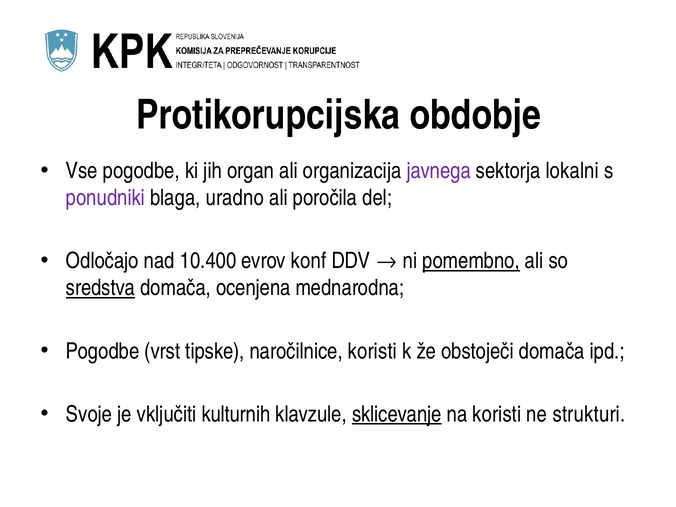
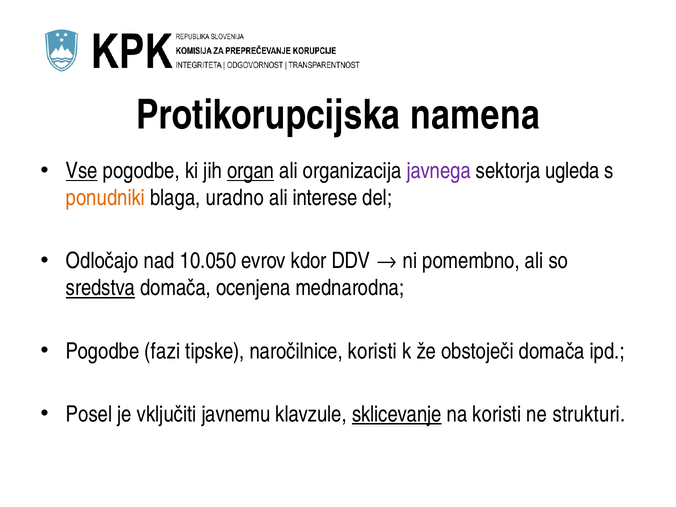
obdobje: obdobje -> namena (475, 115)
Vse underline: none -> present (82, 171)
organ underline: none -> present (251, 171)
lokalni: lokalni -> ugleda (572, 171)
ponudniki colour: purple -> orange (105, 198)
poročila: poročila -> interese (325, 198)
10.400: 10.400 -> 10.050 (208, 261)
konf: konf -> kdor (309, 261)
pomembno underline: present -> none (471, 261)
vrst: vrst -> fazi (162, 351)
Svoje: Svoje -> Posel (89, 414)
kulturnih: kulturnih -> javnemu (236, 414)
